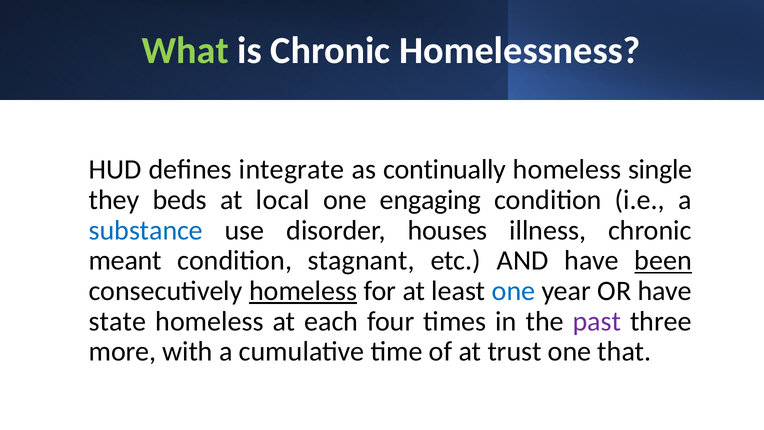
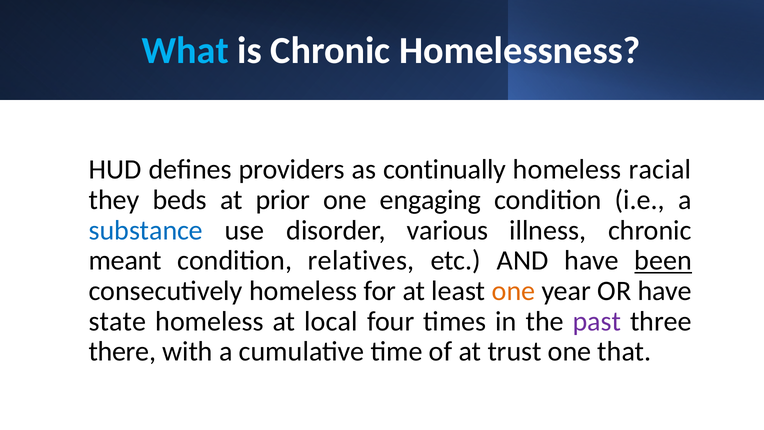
What colour: light green -> light blue (185, 51)
integrate: integrate -> providers (292, 169)
single: single -> racial (660, 169)
local: local -> prior (283, 200)
houses: houses -> various (448, 230)
stagnant: stagnant -> relatives (361, 260)
homeless underline: present -> none (303, 291)
one colour: blue -> orange (513, 291)
each: each -> local (331, 321)
more: more -> there (122, 352)
